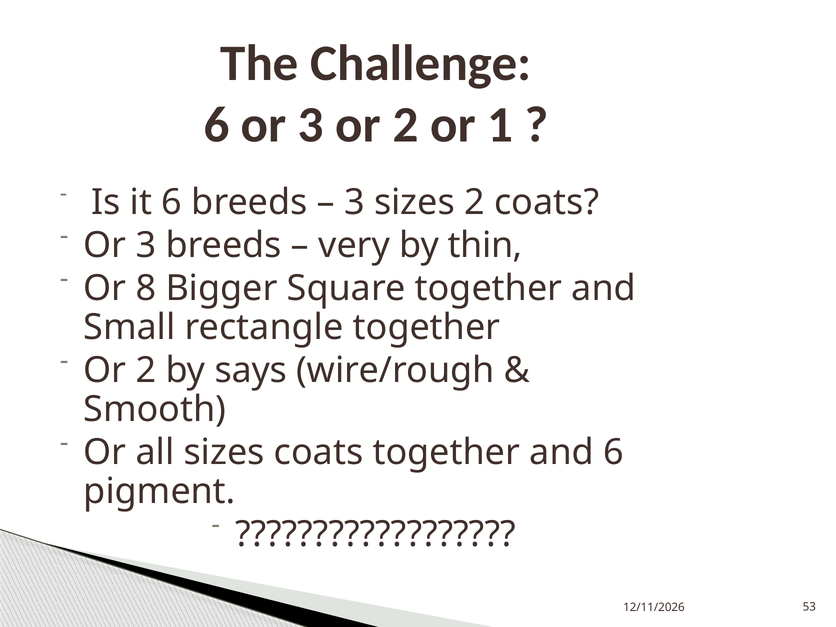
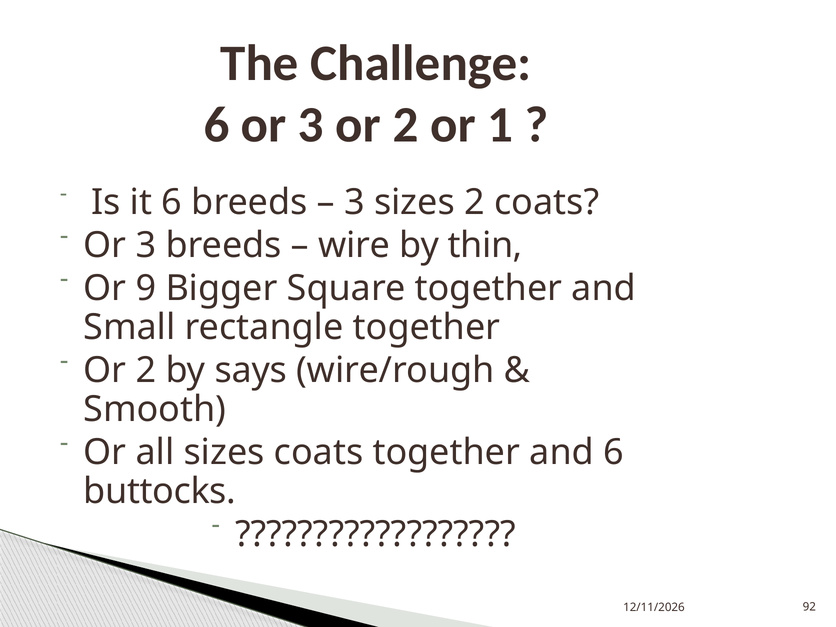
very: very -> wire (354, 245)
8: 8 -> 9 (146, 289)
pigment: pigment -> buttocks (160, 491)
53: 53 -> 92 (809, 607)
